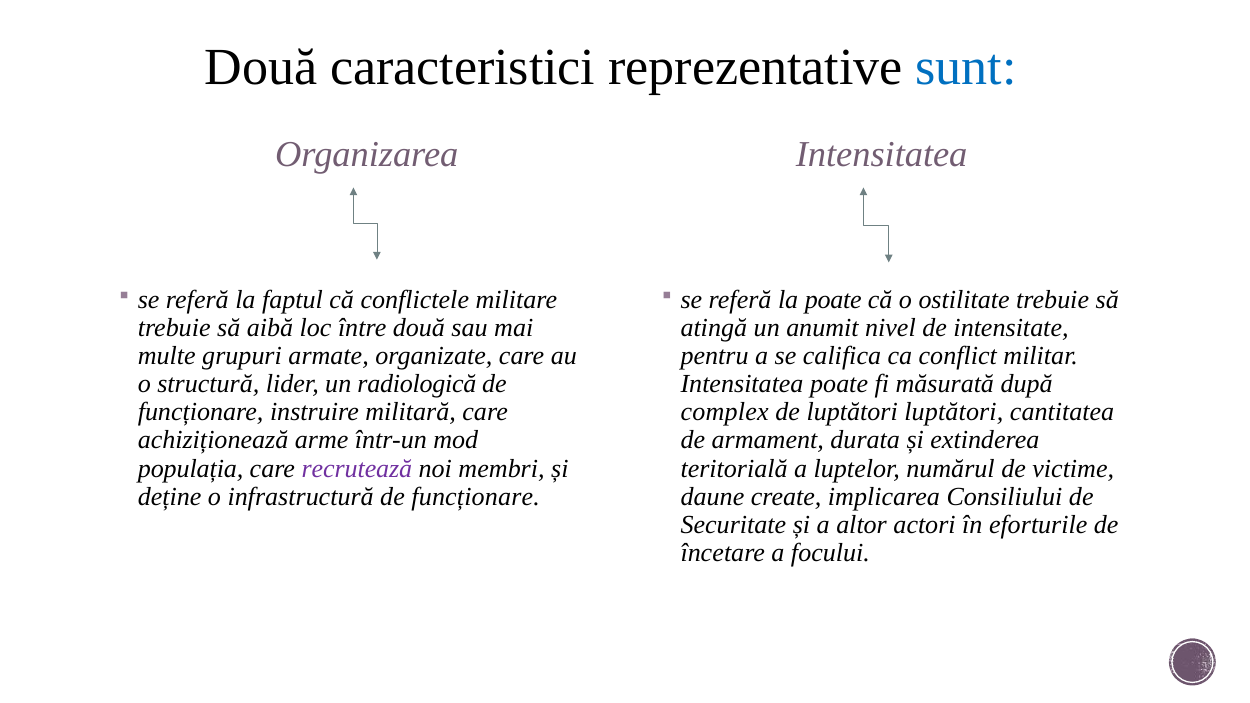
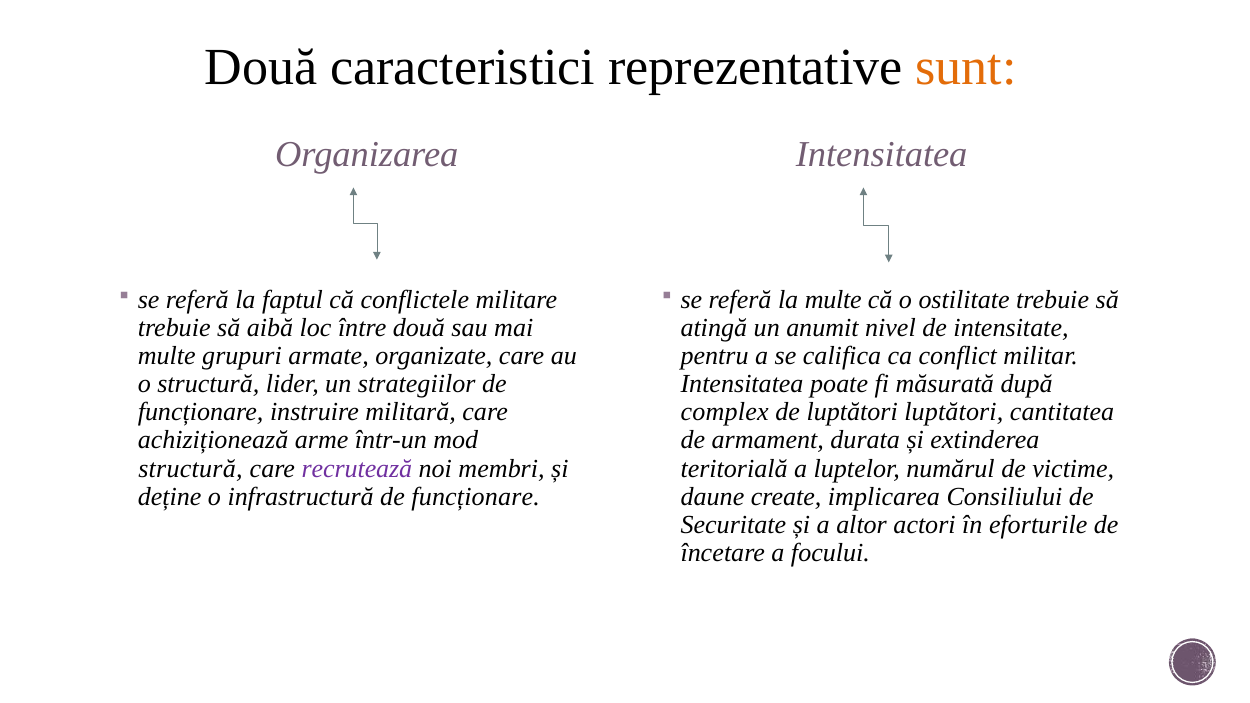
sunt colour: blue -> orange (966, 67)
la poate: poate -> multe (833, 300)
radiologică: radiologică -> strategiilor (417, 384)
populația: populația -> structură (190, 469)
